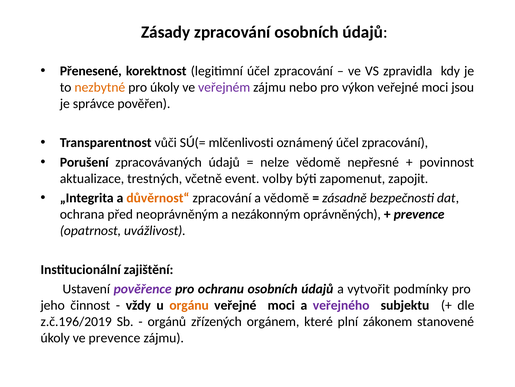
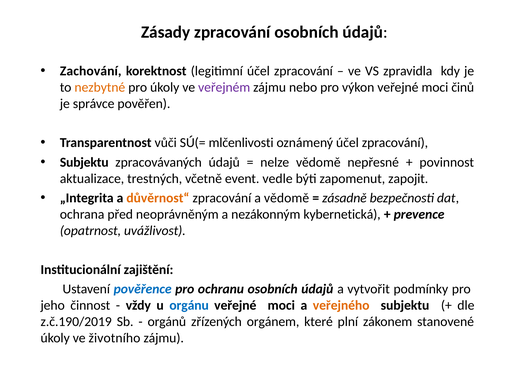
Přenesené: Přenesené -> Zachování (91, 71)
jsou: jsou -> činů (463, 87)
Porušení: Porušení -> Subjektu (84, 162)
volby: volby -> vedle (278, 178)
oprávněných: oprávněných -> kybernetická (342, 214)
pověřence colour: purple -> blue (143, 289)
orgánu colour: orange -> blue (189, 305)
veřejného colour: purple -> orange (341, 305)
z.č.196/2019: z.č.196/2019 -> z.č.190/2019 (76, 321)
ve prevence: prevence -> životního (114, 337)
